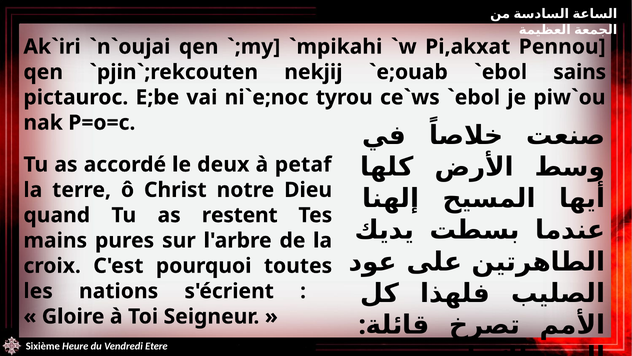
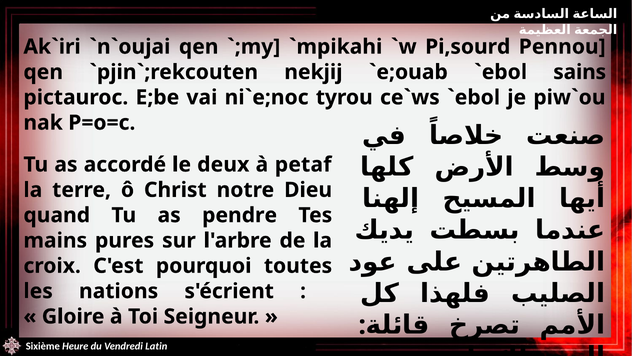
Pi,akxat: Pi,akxat -> Pi,sourd (468, 47)
restent: restent -> pendre (240, 215)
Etere: Etere -> Latin (156, 346)
